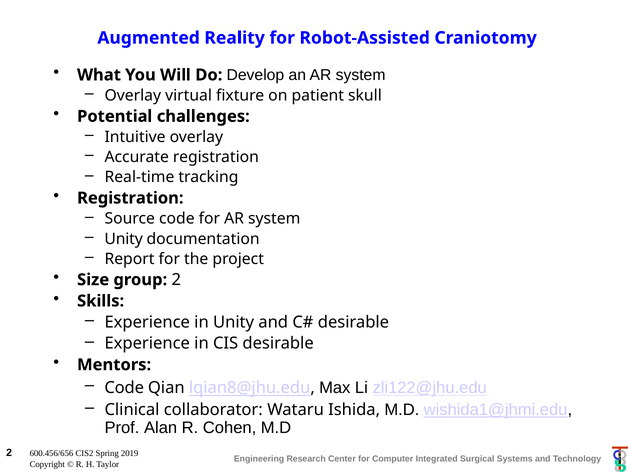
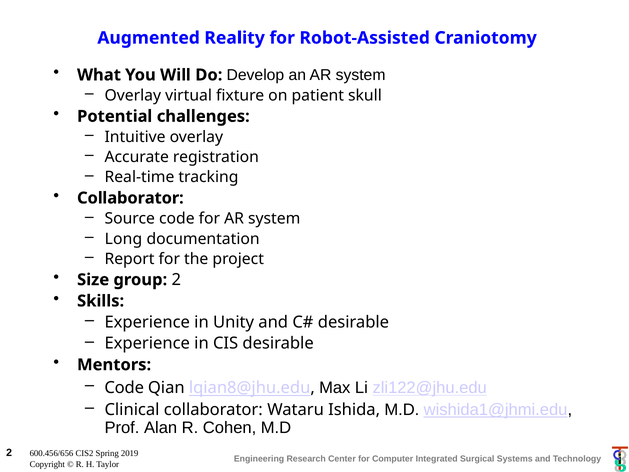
Registration: Registration -> Collaborator (130, 198)
Unity: Unity -> Long (123, 239)
